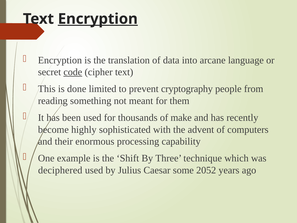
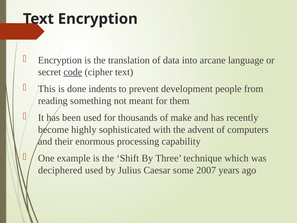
Encryption underline: present -> none (98, 19)
limited: limited -> indents (103, 89)
cryptography: cryptography -> development (187, 89)
2052: 2052 -> 2007 (206, 170)
